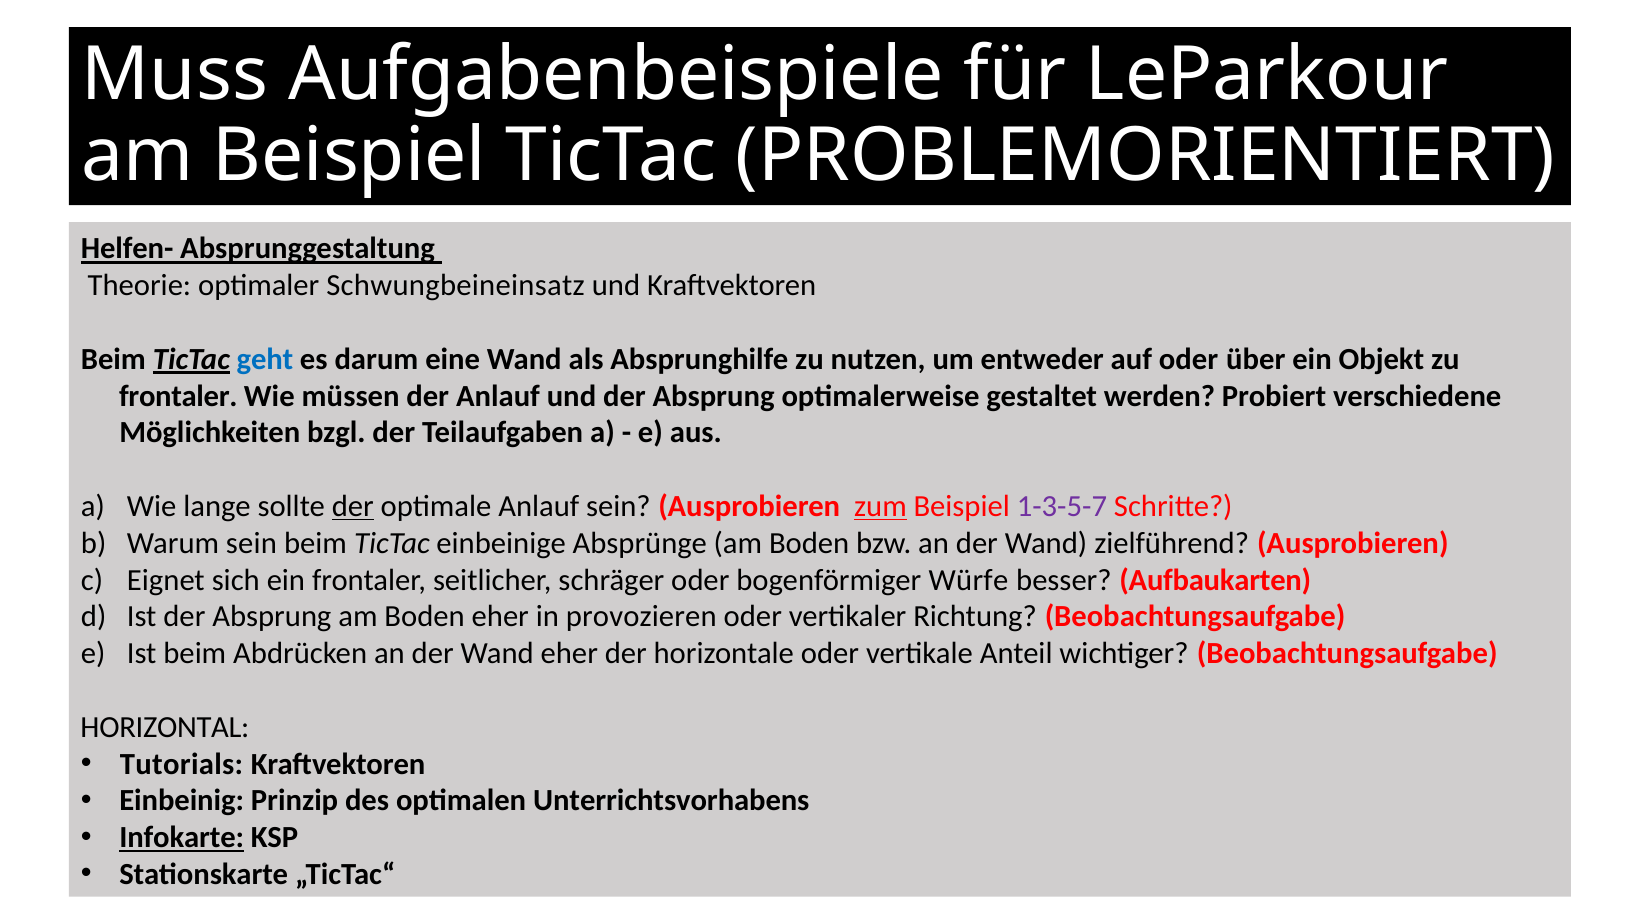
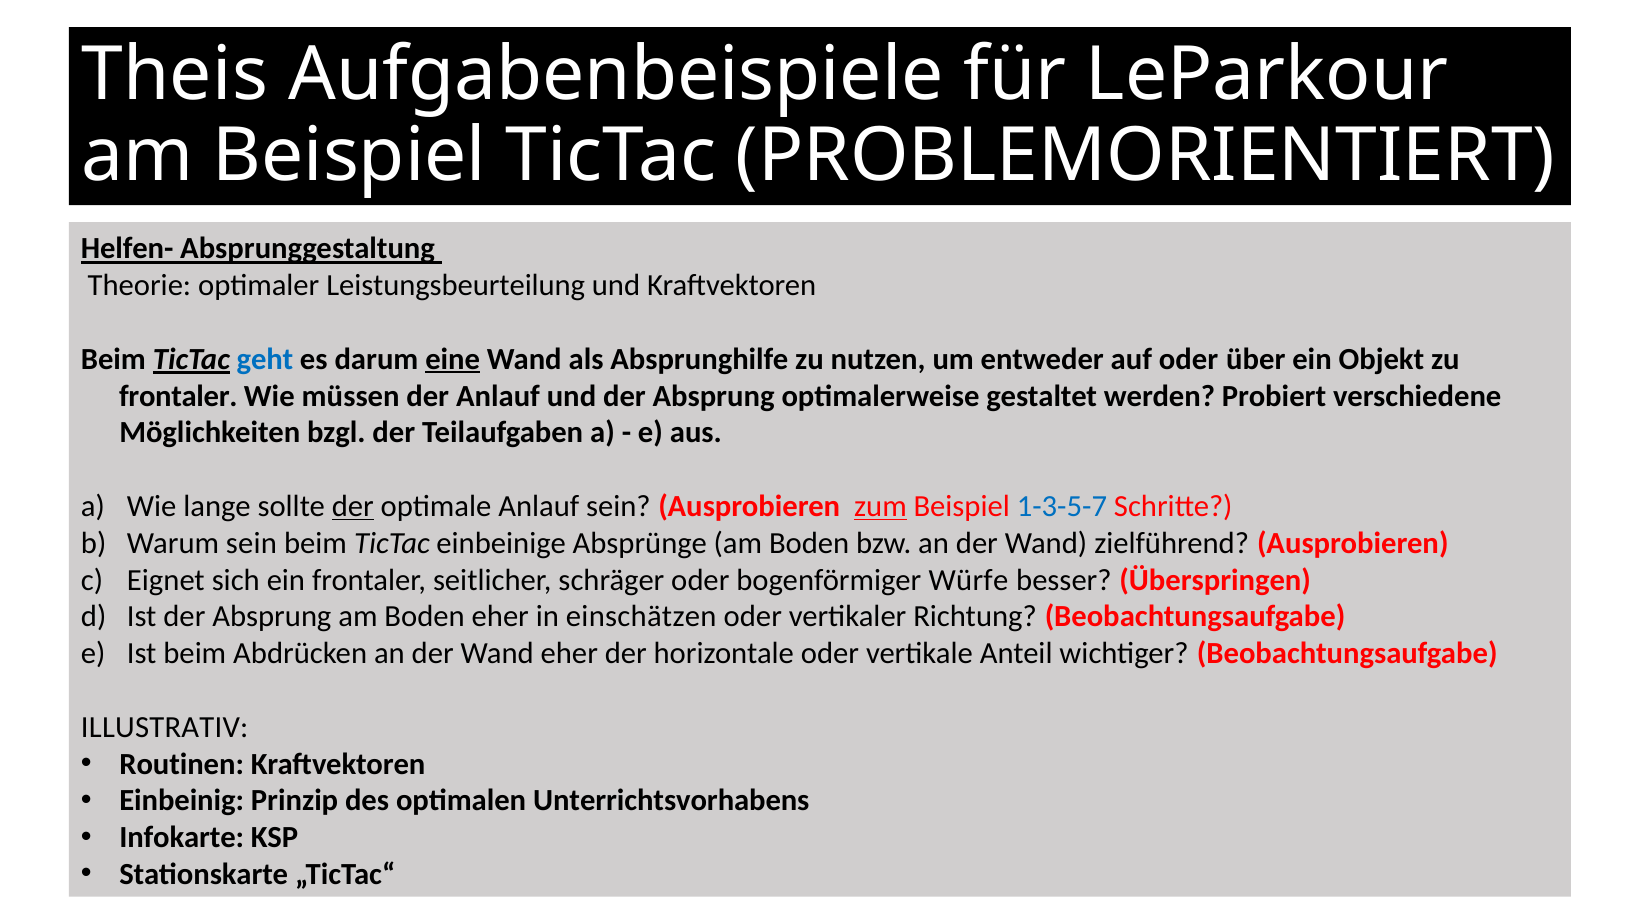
Muss: Muss -> Theis (175, 75)
Schwungbeineinsatz: Schwungbeineinsatz -> Leistungsbeurteilung (456, 286)
eine underline: none -> present (453, 359)
1-3-5-7 colour: purple -> blue (1062, 506)
Aufbaukarten: Aufbaukarten -> Überspringen (1215, 580)
provozieren: provozieren -> einschätzen (641, 617)
HORIZONTAL: HORIZONTAL -> ILLUSTRATIV (165, 727)
Tutorials: Tutorials -> Routinen (182, 764)
Infokarte underline: present -> none (182, 838)
